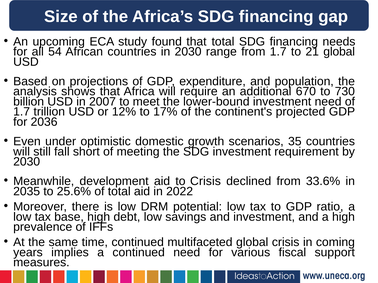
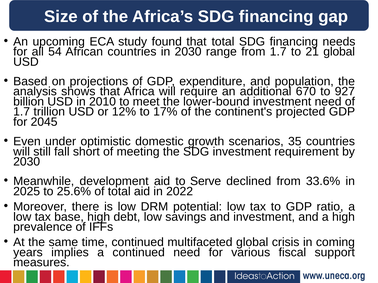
730: 730 -> 927 (345, 92)
2007: 2007 -> 2010 (103, 102)
2036: 2036 -> 2045 (44, 122)
to Crisis: Crisis -> Serve (206, 182)
2035: 2035 -> 2025 (27, 192)
